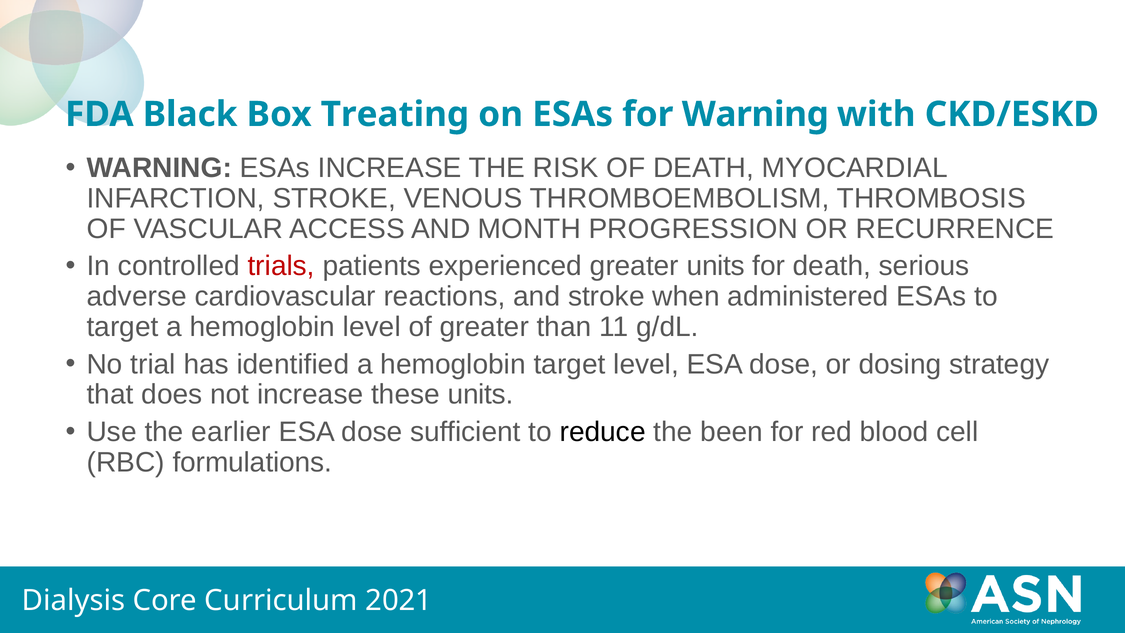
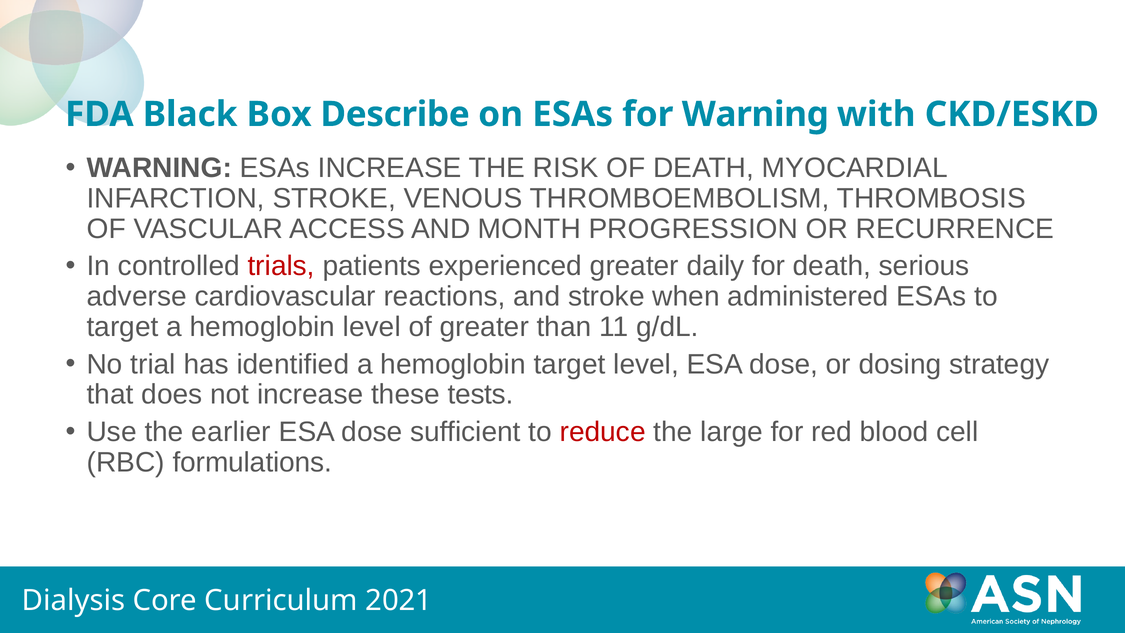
Treating: Treating -> Describe (395, 114)
greater units: units -> daily (716, 266)
these units: units -> tests (481, 395)
reduce colour: black -> red (603, 432)
been: been -> large (732, 432)
